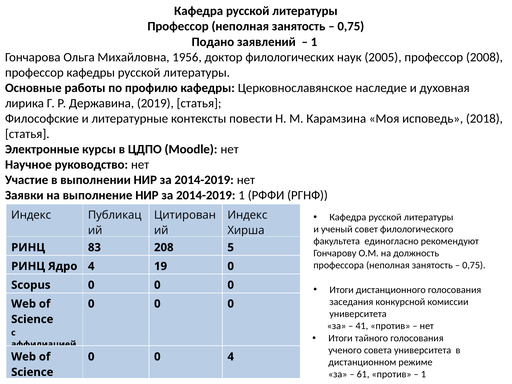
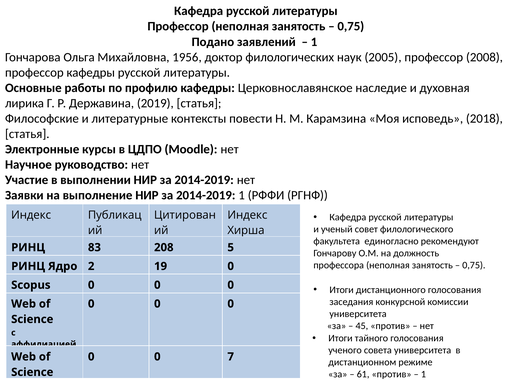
Ядро 4: 4 -> 2 (91, 266)
41: 41 -> 45 (362, 326)
0 4: 4 -> 7 (231, 357)
